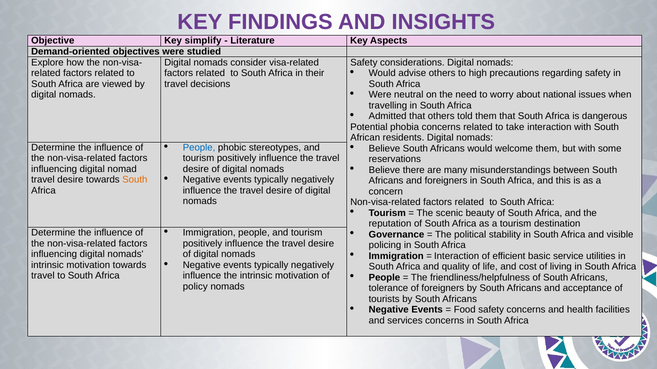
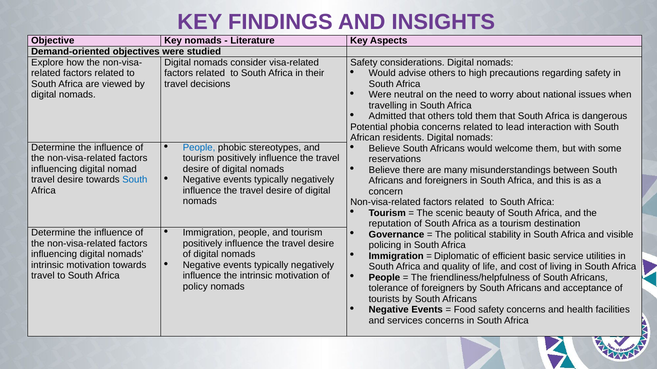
Key simplify: simplify -> nomads (203, 41)
take: take -> lead (515, 127)
South colour: orange -> blue (135, 180)
Interaction: Interaction -> Diplomatic (457, 256)
